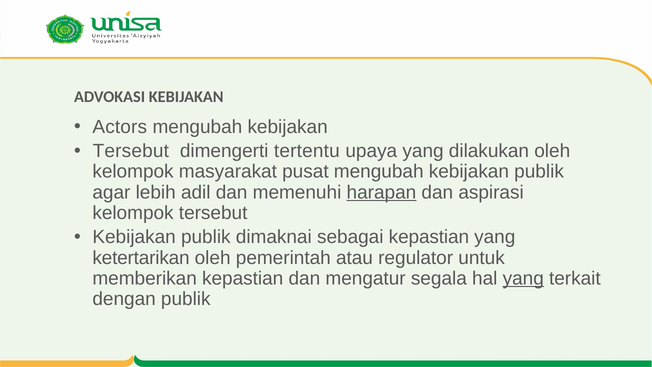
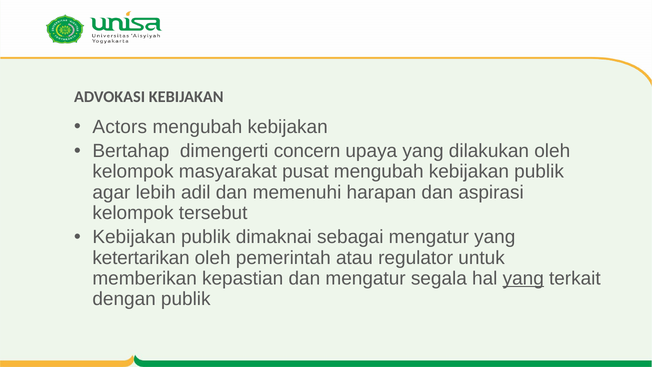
Tersebut: Tersebut -> Bertahap (131, 151)
tertentu: tertentu -> concern (307, 151)
harapan underline: present -> none (381, 192)
sebagai kepastian: kepastian -> mengatur (429, 237)
